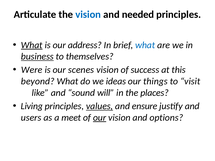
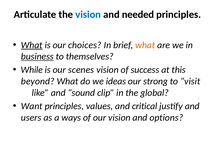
address: address -> choices (85, 45)
what colour: blue -> orange (145, 45)
Were: Were -> While (32, 70)
things: things -> strong (156, 81)
will: will -> clip (106, 93)
places: places -> global (155, 93)
Living: Living -> Want (32, 106)
values underline: present -> none (100, 106)
ensure: ensure -> critical (145, 106)
meet: meet -> ways (71, 118)
our underline: present -> none (100, 118)
